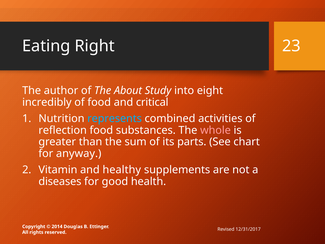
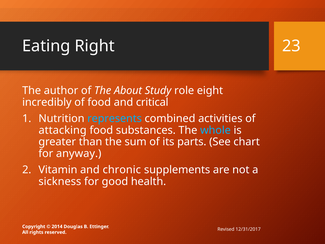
into: into -> role (184, 90)
reflection: reflection -> attacking (63, 130)
whole colour: pink -> light blue (215, 130)
healthy: healthy -> chronic (122, 170)
diseases: diseases -> sickness (60, 181)
